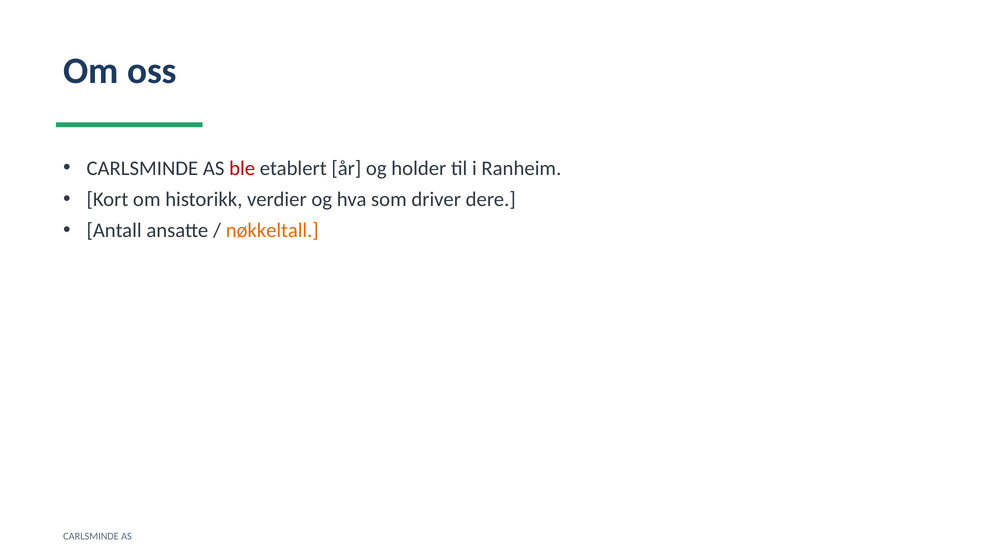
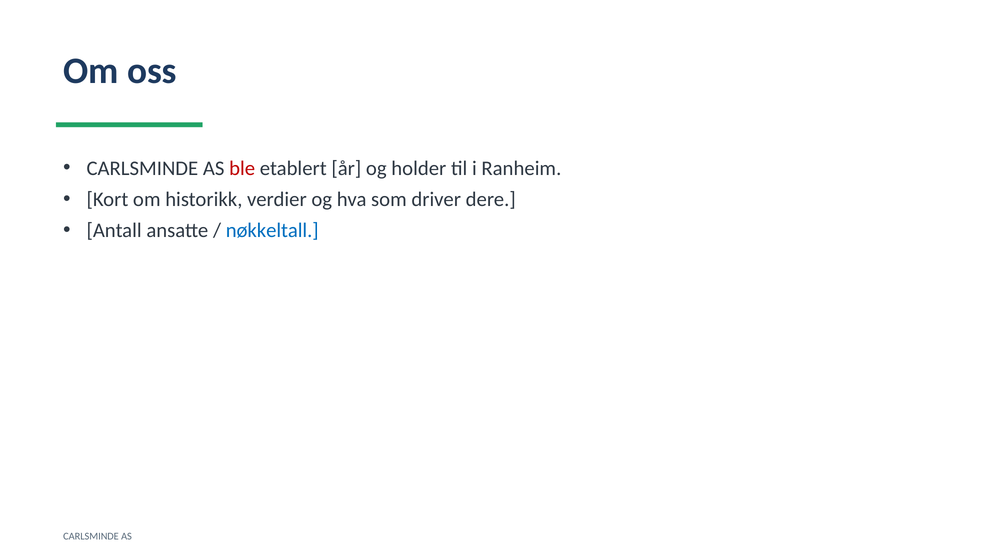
nøkkeltall colour: orange -> blue (272, 231)
